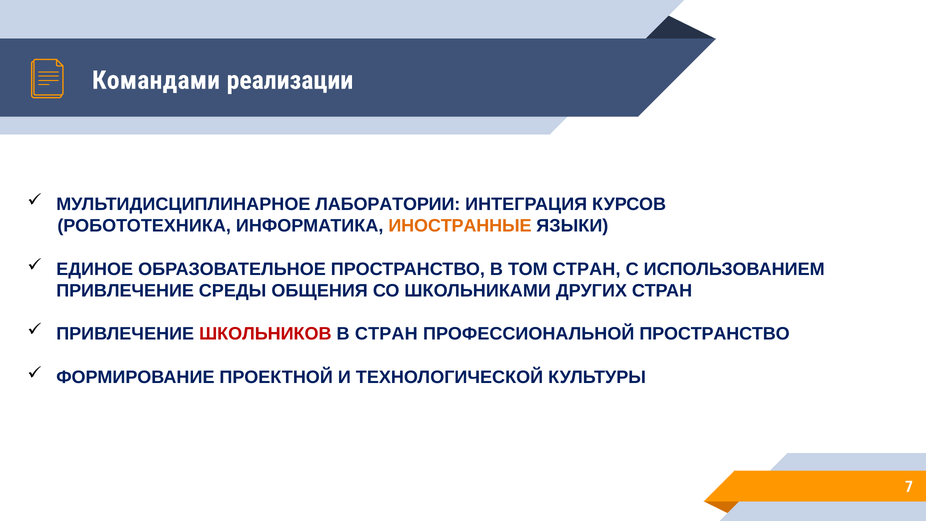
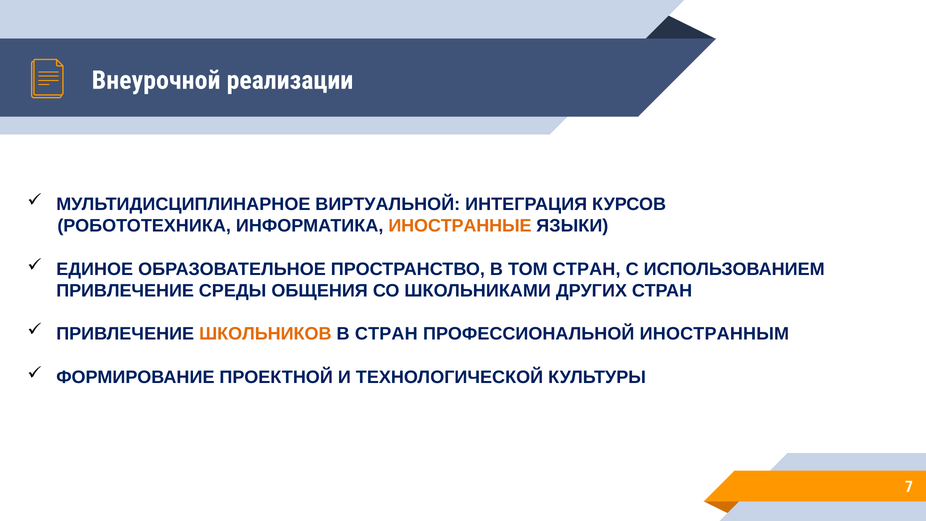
Командами: Командами -> Внеурочной (156, 80)
ЛАБОРАТОРИИ: ЛАБОРАТОРИИ -> ВИРТУАЛЬНОЙ (388, 204)
ШКОЛЬНИКОВ colour: red -> orange (265, 334)
ПРОФЕССИОНАЛЬНОЙ ПРОСТРАНСТВО: ПРОСТРАНСТВО -> ИНОСТРАННЫМ (714, 334)
